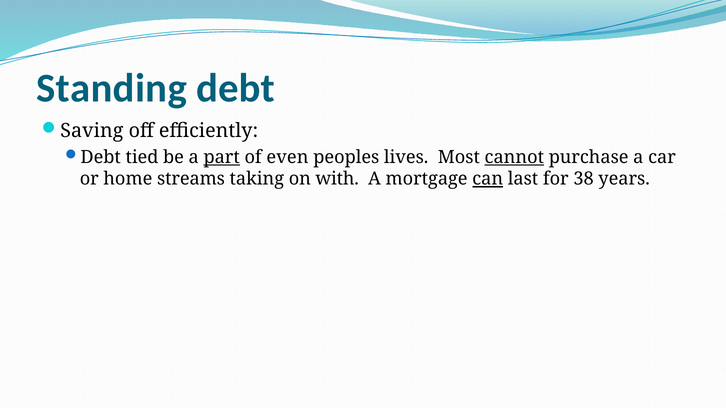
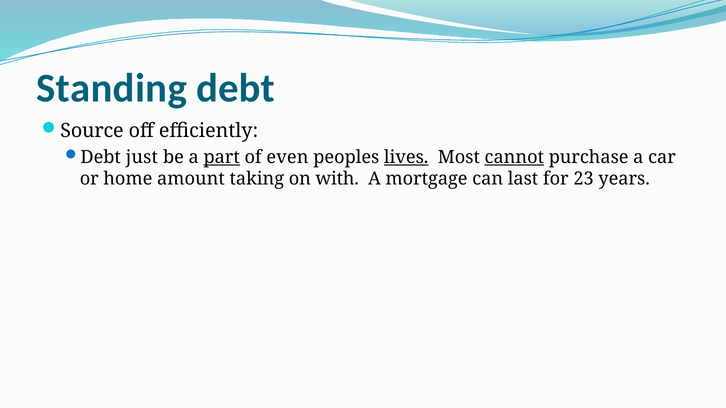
Saving: Saving -> Source (92, 131)
tied: tied -> just (142, 157)
lives underline: none -> present (406, 157)
streams: streams -> amount (191, 179)
can underline: present -> none (488, 179)
38: 38 -> 23 (584, 179)
